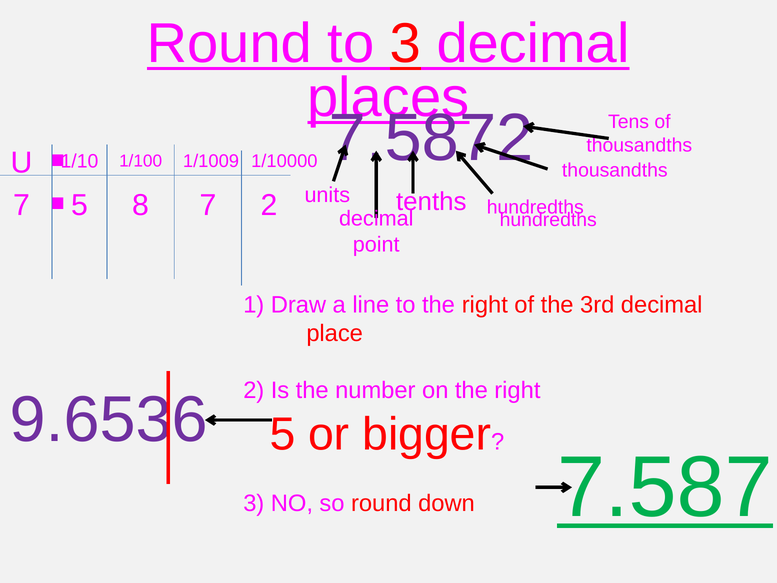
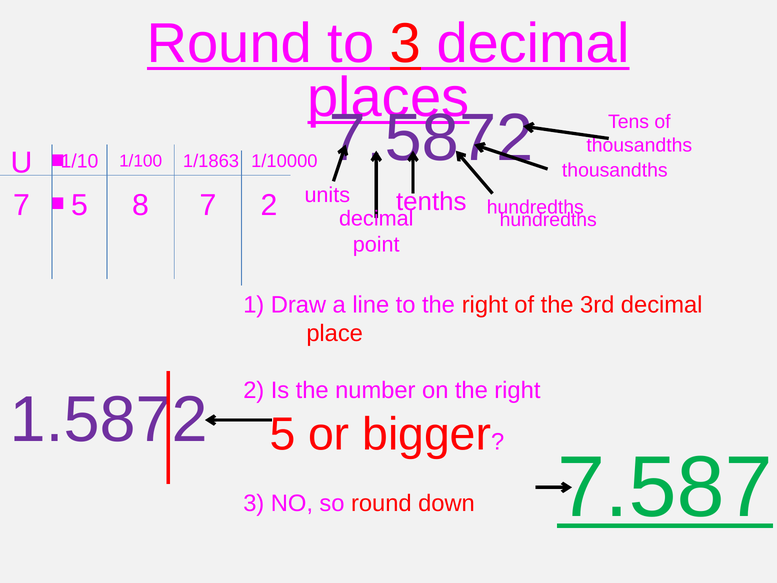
1/1009: 1/1009 -> 1/1863 (211, 161)
9.6536: 9.6536 -> 1.5872 (109, 420)
